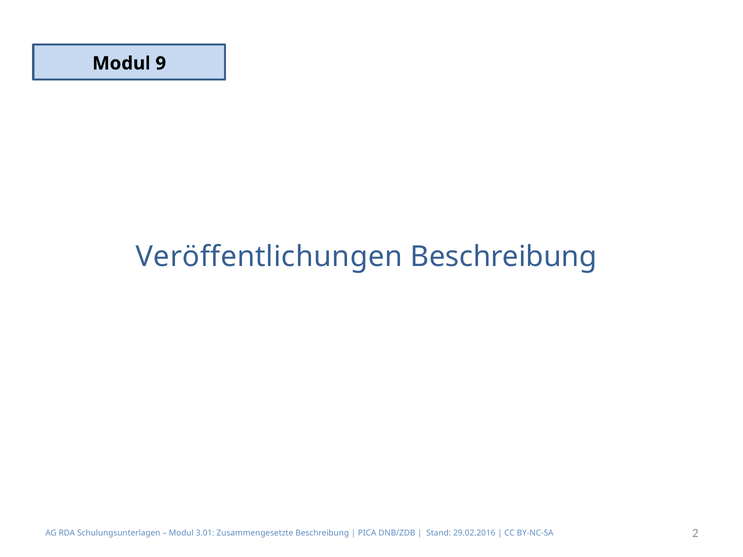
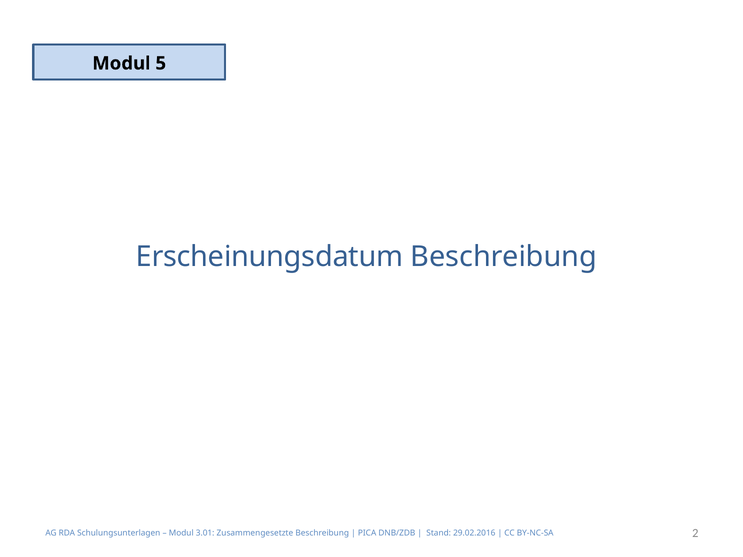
9: 9 -> 5 (161, 63)
Veröffentlichungen: Veröffentlichungen -> Erscheinungsdatum (270, 257)
